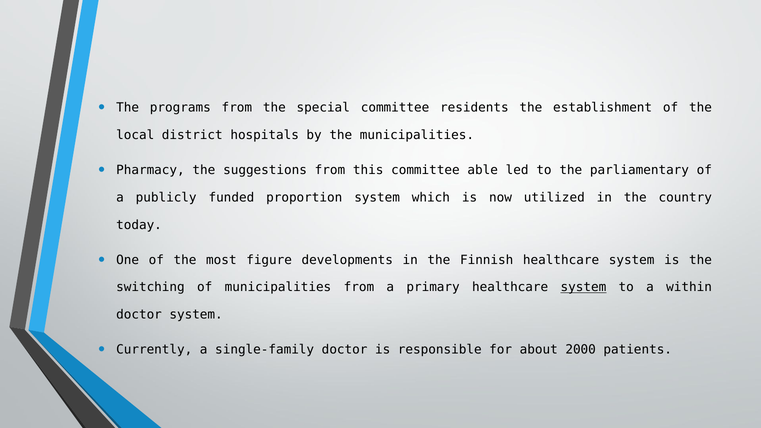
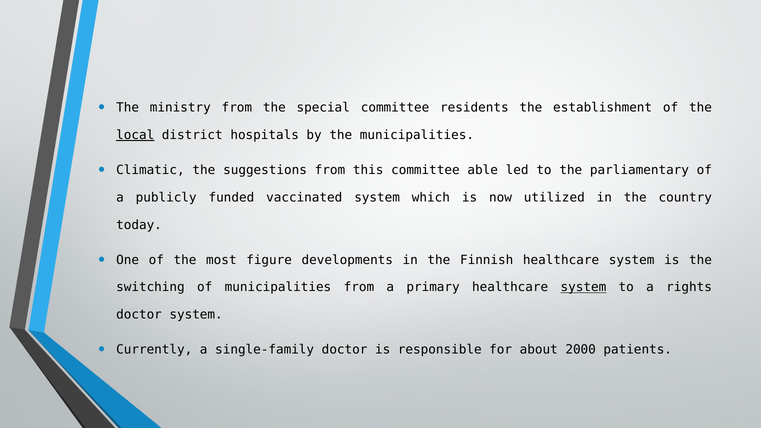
programs: programs -> ministry (180, 108)
local underline: none -> present (135, 135)
Pharmacy: Pharmacy -> Climatic (150, 170)
proportion: proportion -> vaccinated (304, 198)
within: within -> rights (689, 287)
